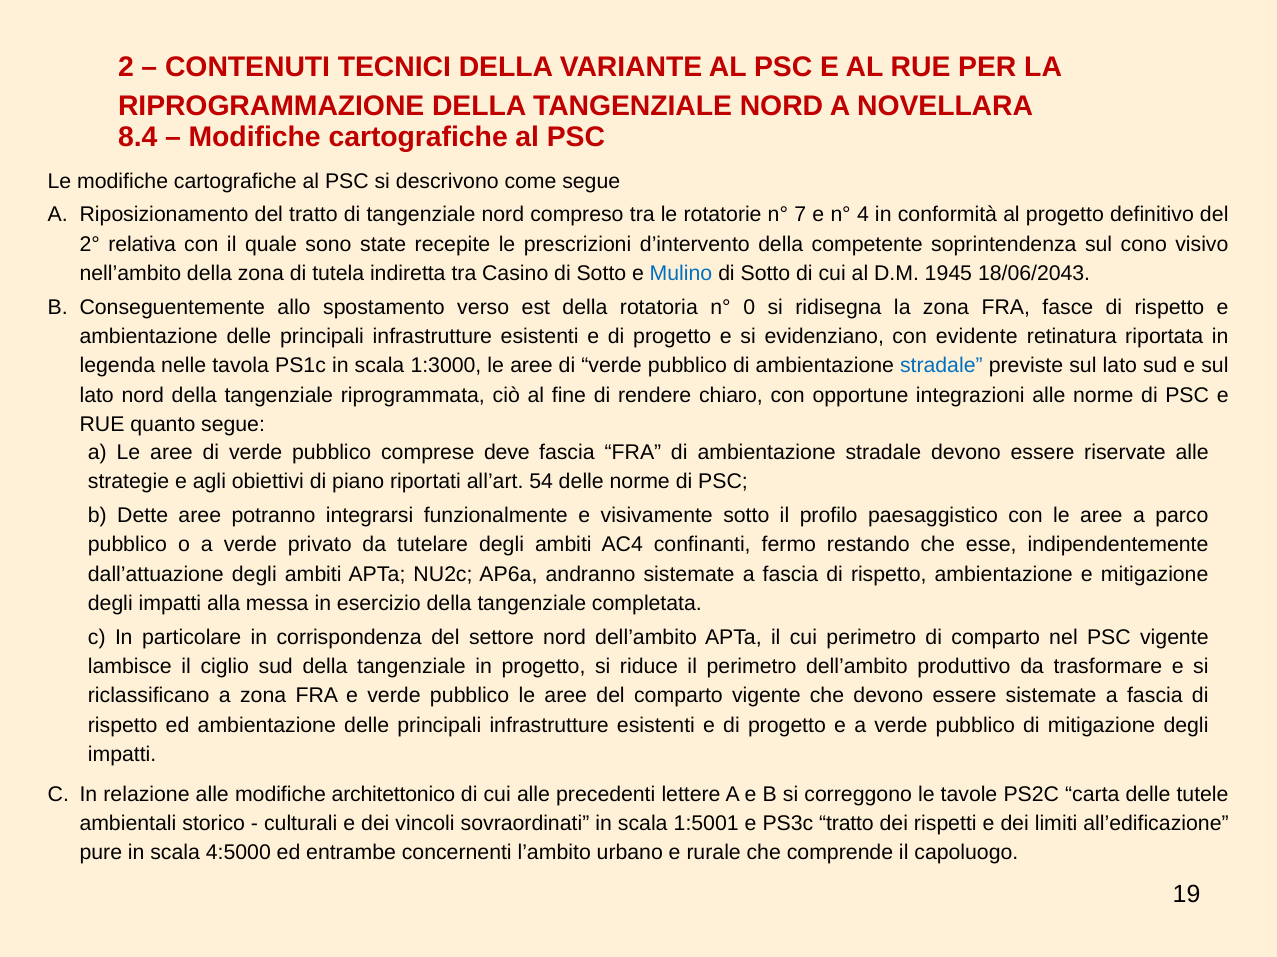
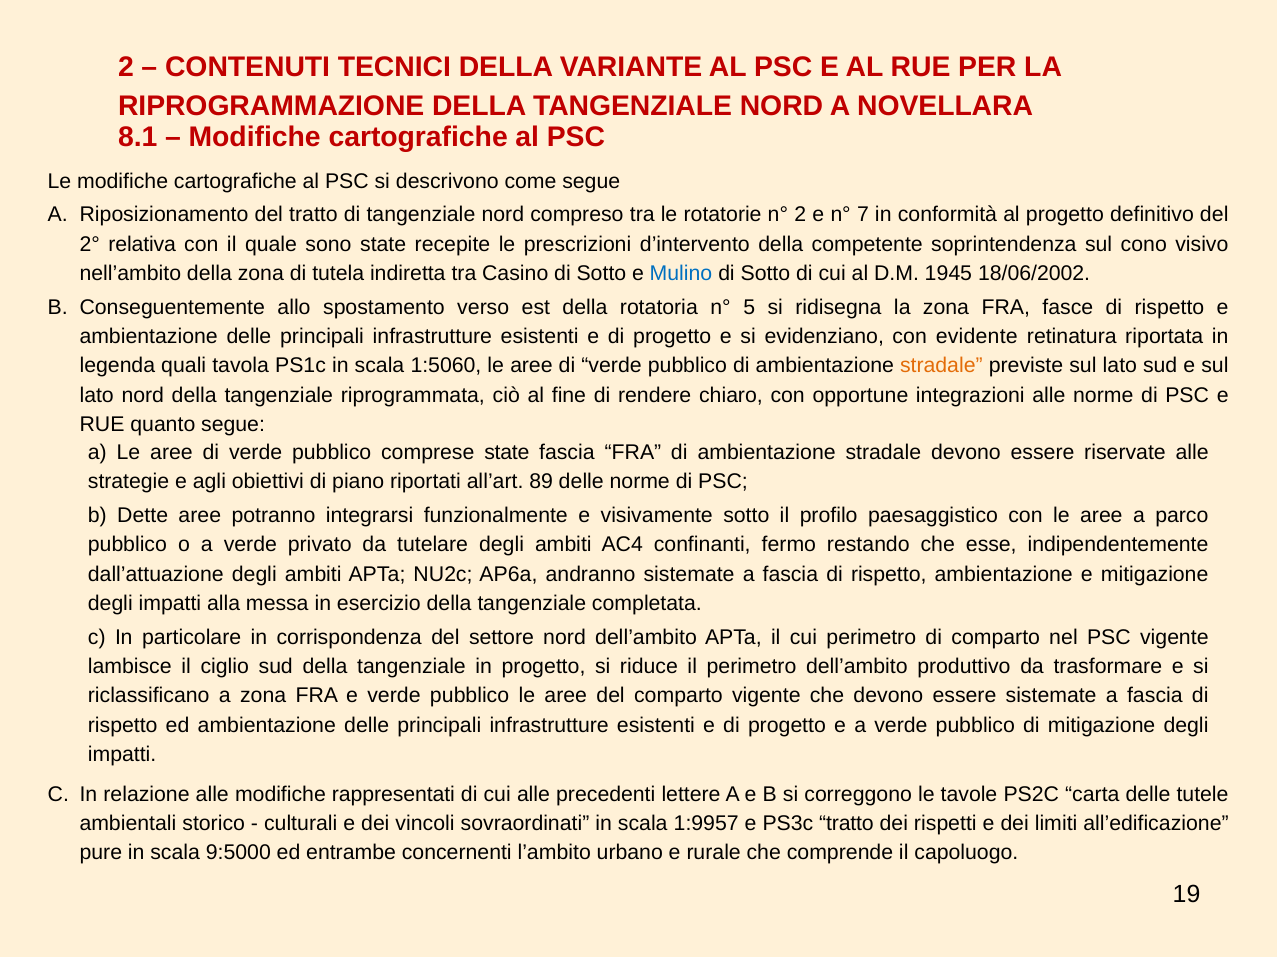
8.4: 8.4 -> 8.1 (138, 137)
n° 7: 7 -> 2 (800, 215)
4: 4 -> 7 (863, 215)
18/06/2043: 18/06/2043 -> 18/06/2002 (1034, 274)
0: 0 -> 5 (749, 307)
nelle: nelle -> quali (184, 366)
1:3000: 1:3000 -> 1:5060 (446, 366)
stradale colour: blue -> orange (941, 366)
comprese deve: deve -> state (507, 453)
54: 54 -> 89 (541, 482)
architettonico: architettonico -> rappresentati (393, 795)
1:5001: 1:5001 -> 1:9957 (706, 824)
4:5000: 4:5000 -> 9:5000 (238, 854)
